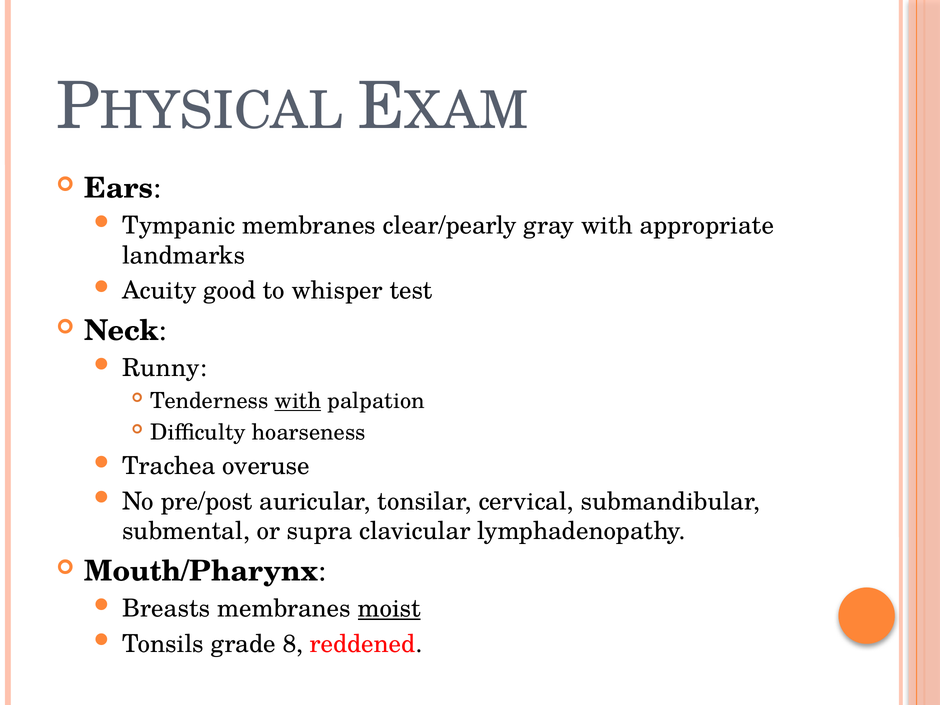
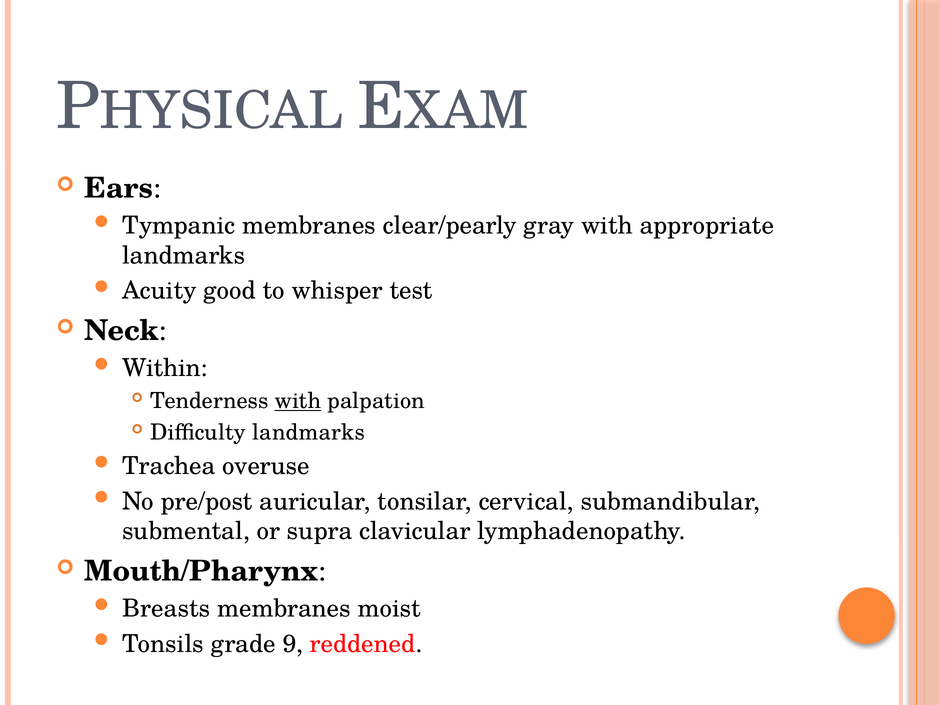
Runny: Runny -> Within (165, 368)
Difficulty hoarseness: hoarseness -> landmarks (309, 432)
moist underline: present -> none (389, 609)
8: 8 -> 9 (293, 644)
